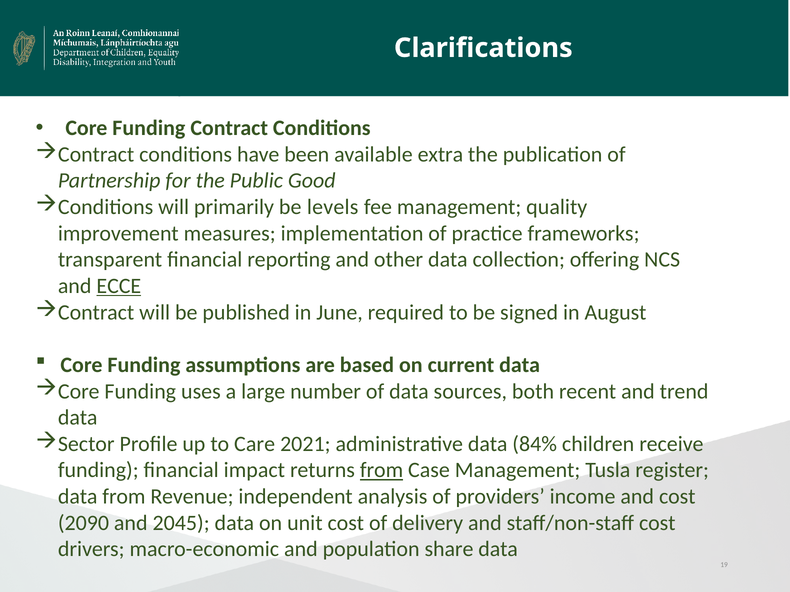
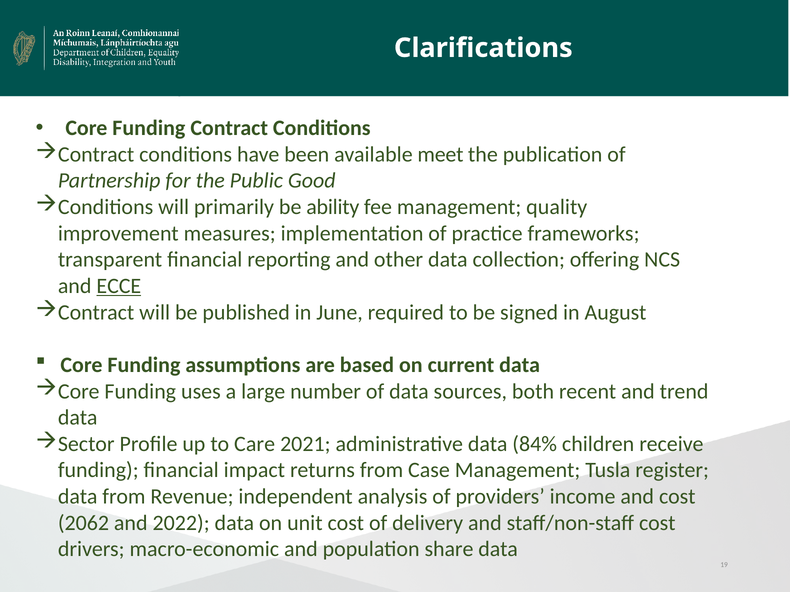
extra: extra -> meet (440, 155)
levels: levels -> ability (333, 207)
from underline: present -> none (382, 471)
2090: 2090 -> 2062 (83, 523)
2045: 2045 -> 2022 (181, 523)
